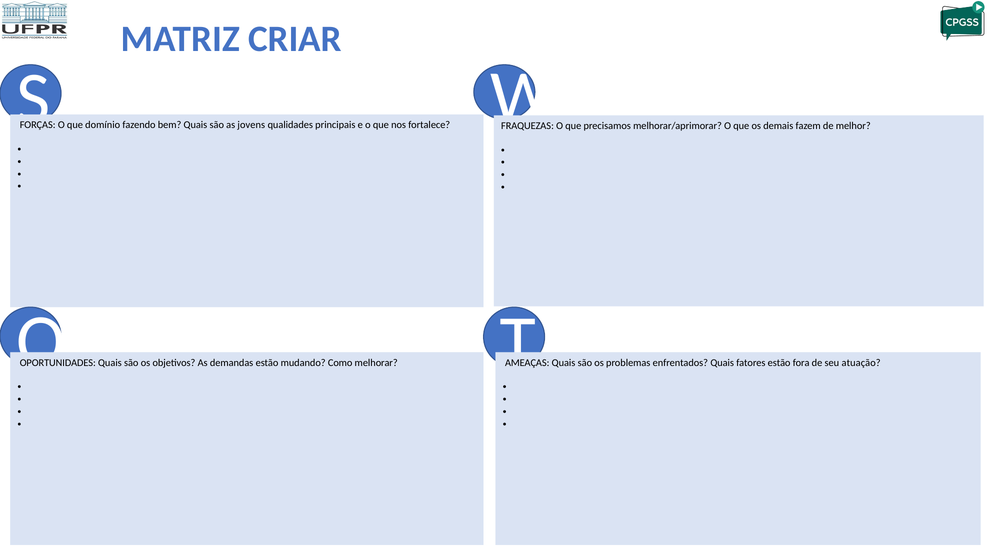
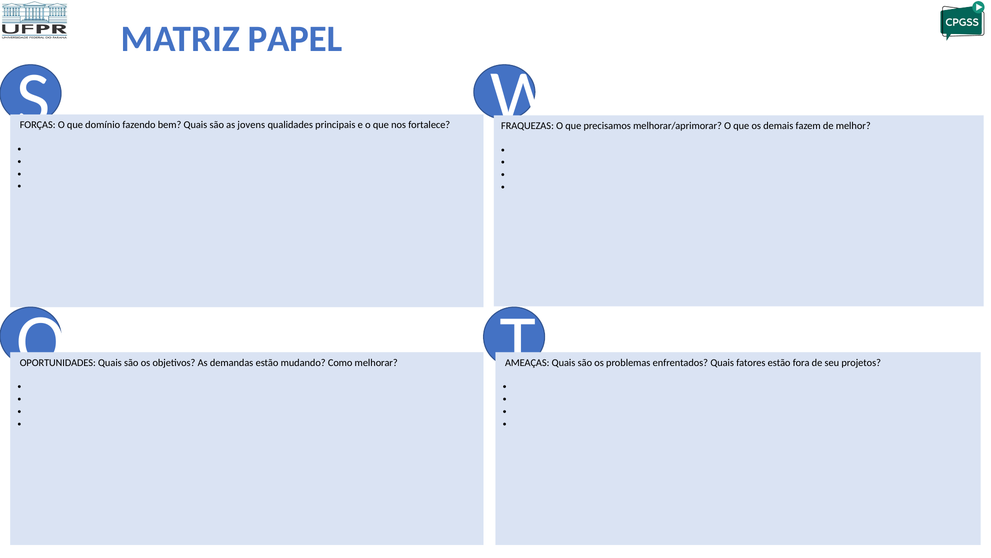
CRIAR: CRIAR -> PAPEL (295, 39)
atuação: atuação -> projetos (861, 362)
